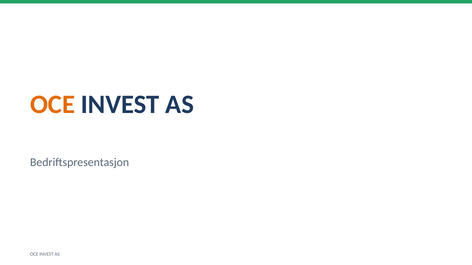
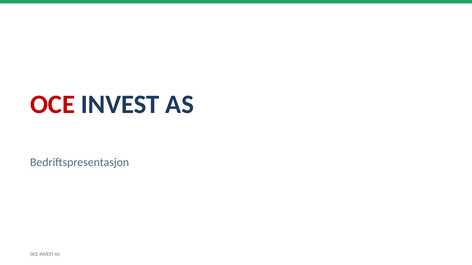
OCE colour: orange -> red (52, 105)
